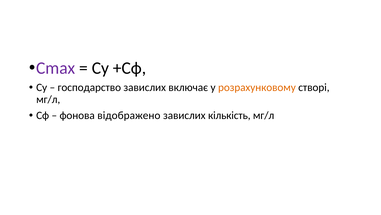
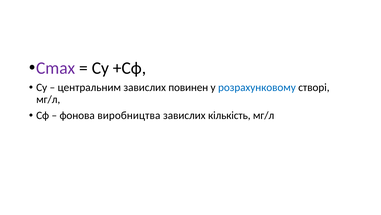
господарство: господарство -> центральним (89, 87)
включає: включає -> повинен (188, 87)
розрахунковому colour: orange -> blue (257, 87)
відображено: відображено -> виробництва (129, 115)
